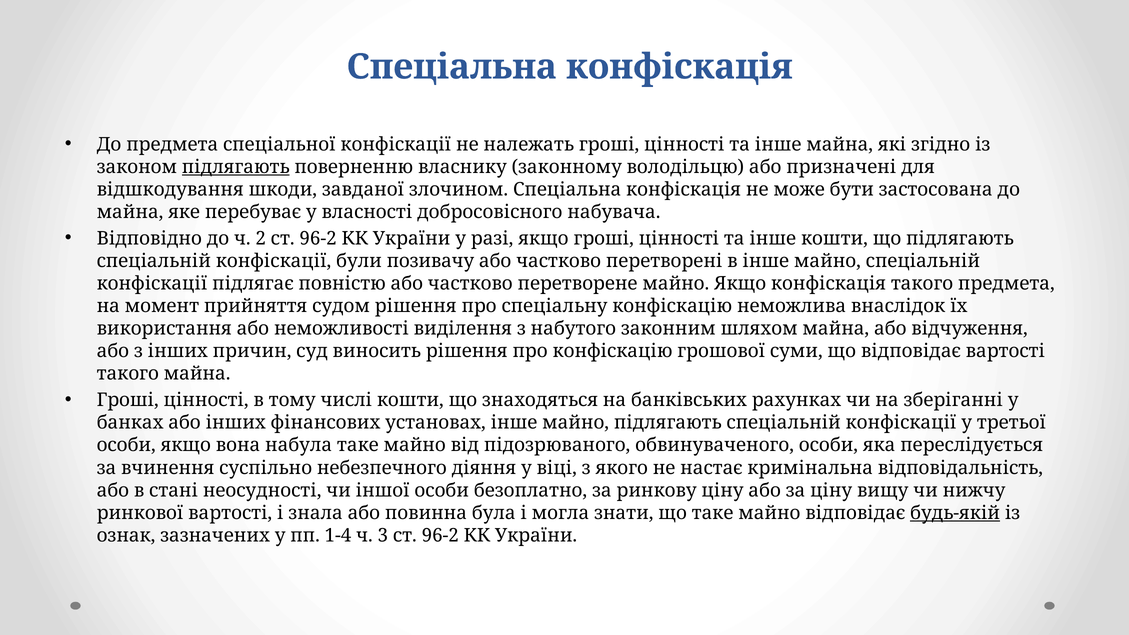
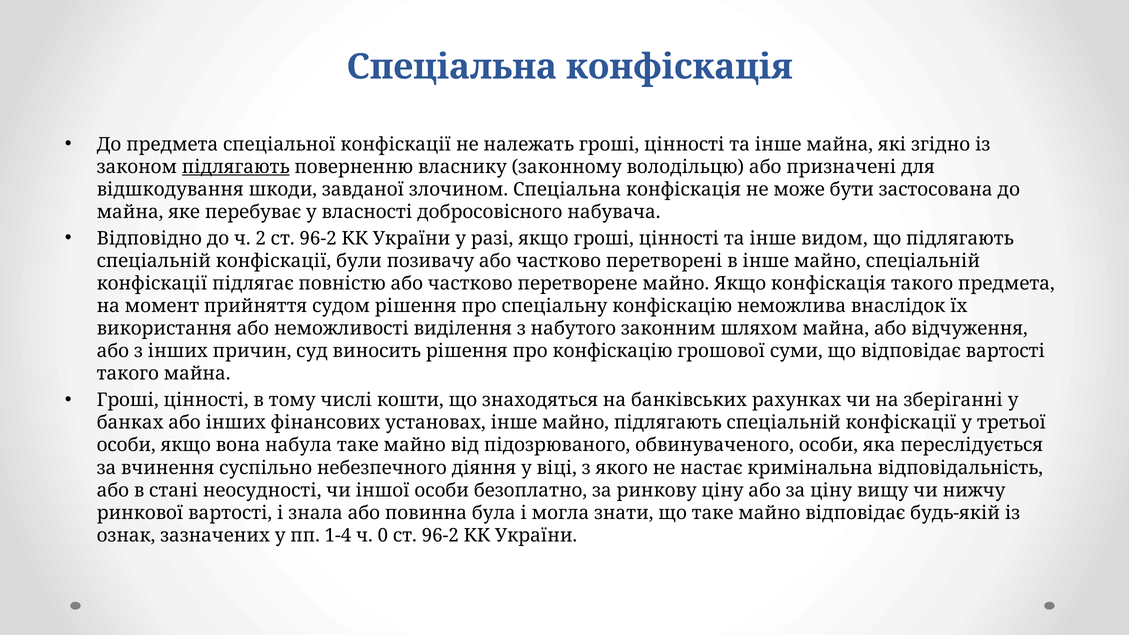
інше кошти: кошти -> видом (834, 238)
будь-якій underline: present -> none (955, 513)
3: 3 -> 0 (383, 536)
